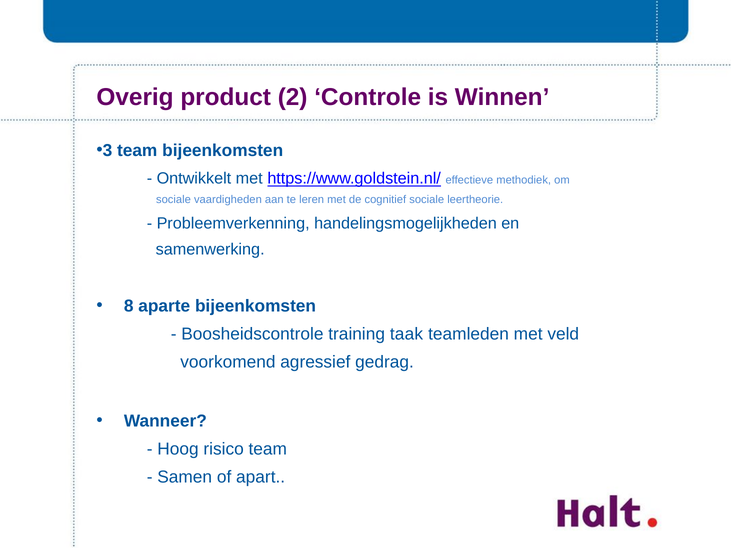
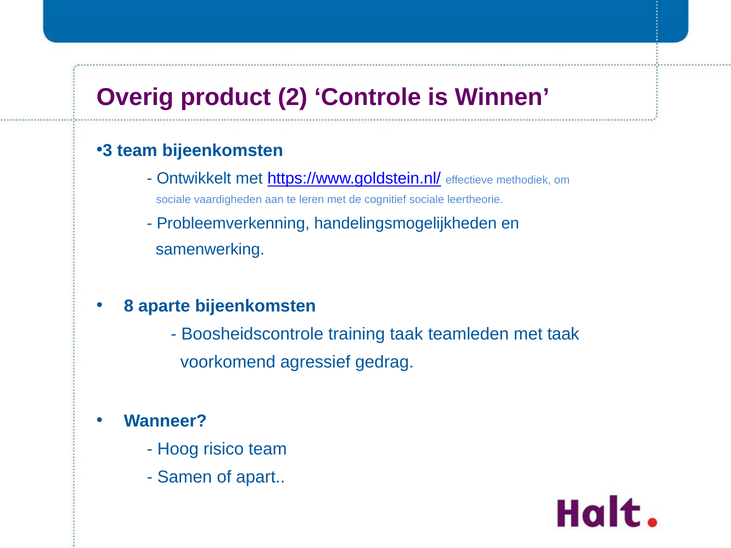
met veld: veld -> taak (563, 334)
